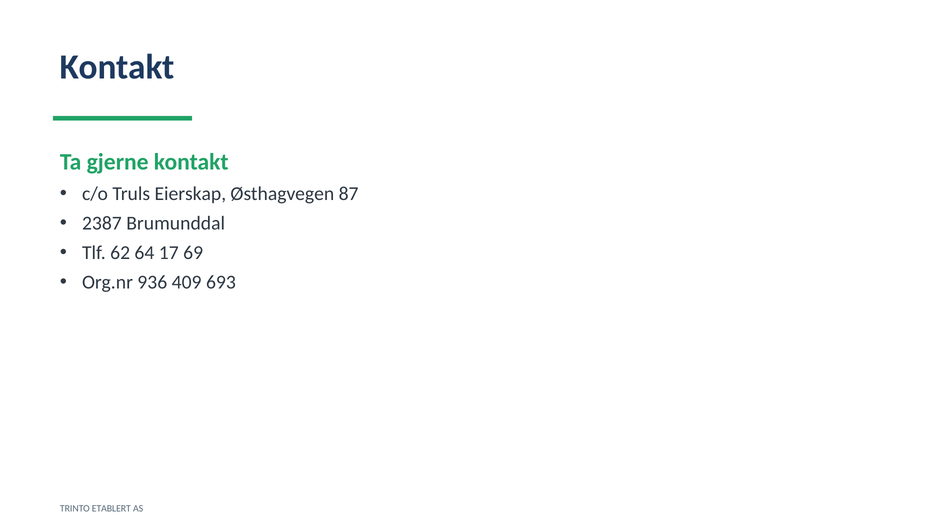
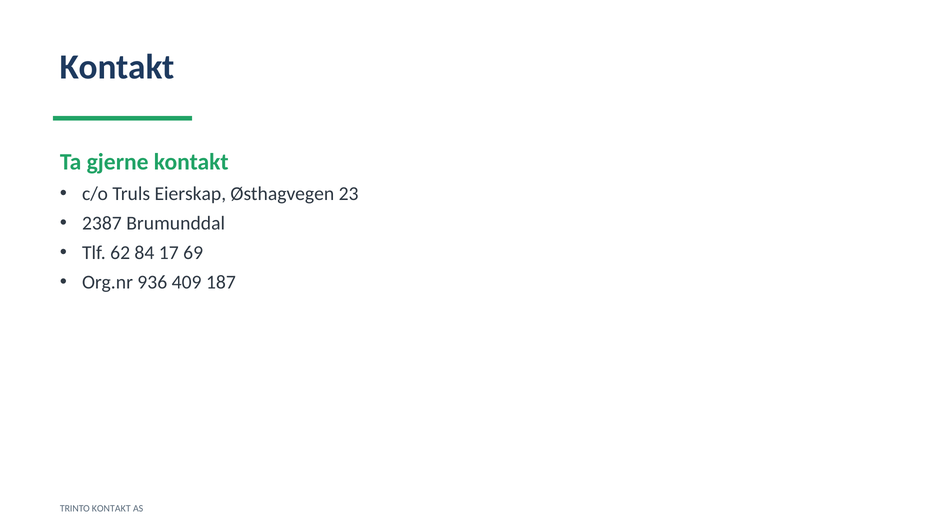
87: 87 -> 23 (349, 194)
64: 64 -> 84 (144, 253)
693: 693 -> 187 (221, 282)
TRINTO ETABLERT: ETABLERT -> KONTAKT (111, 508)
